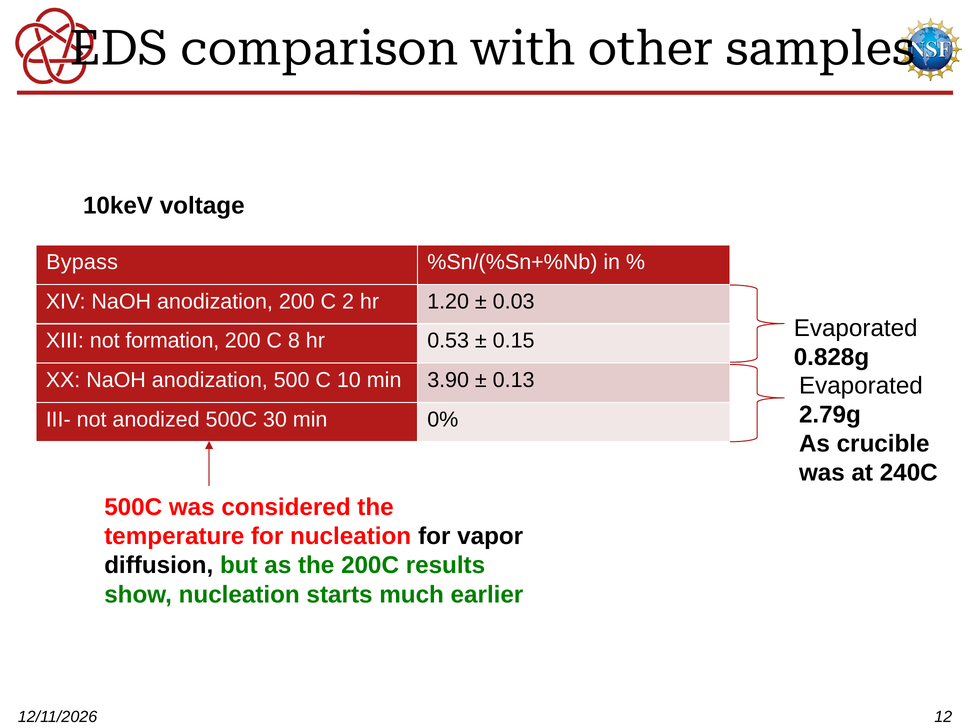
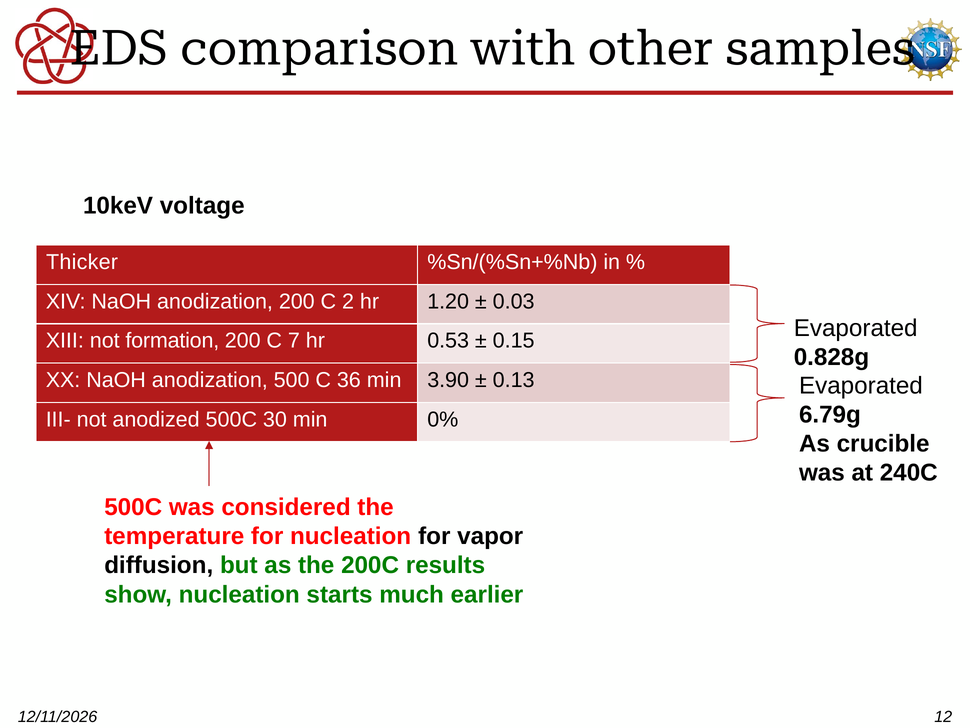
Bypass: Bypass -> Thicker (82, 262)
8: 8 -> 7 (294, 341)
10: 10 -> 36 (349, 380)
2.79g: 2.79g -> 6.79g (830, 414)
